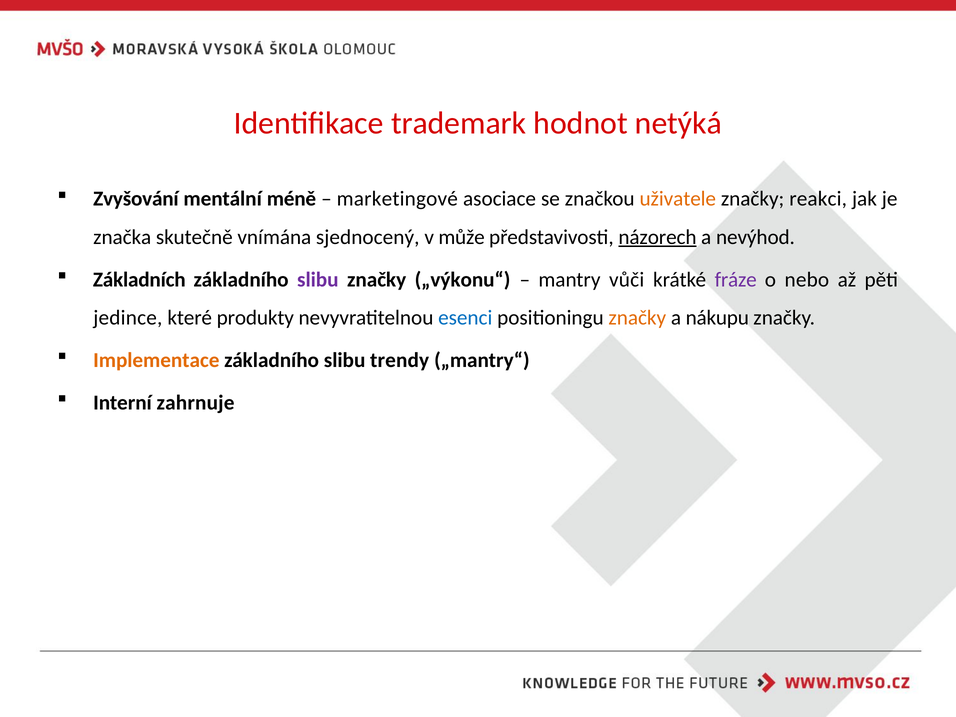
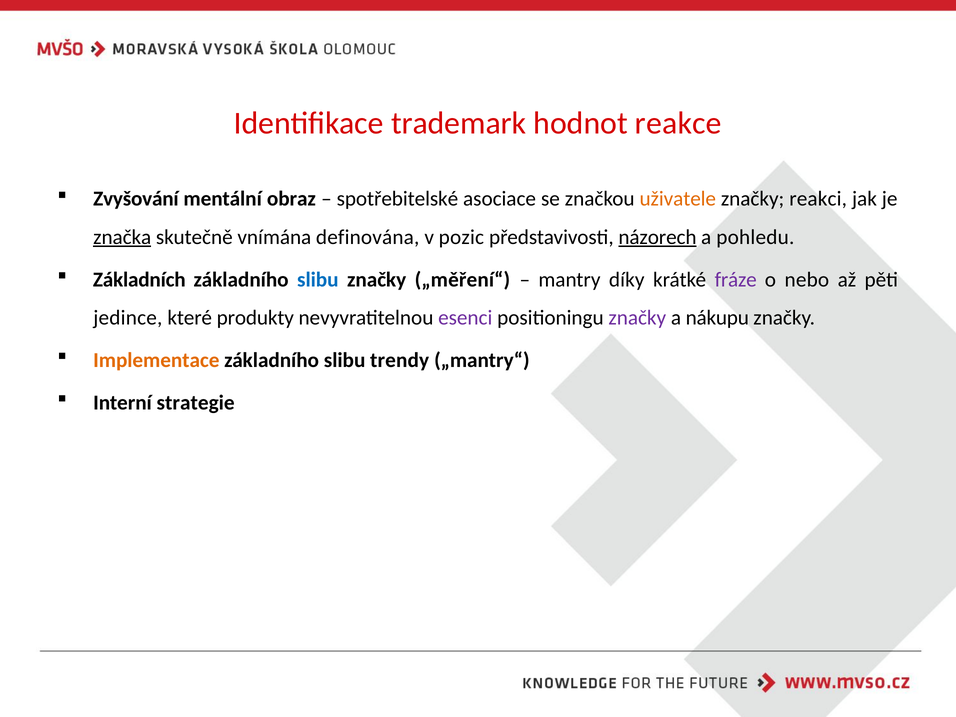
netýká: netýká -> reakce (678, 123)
méně: méně -> obraz (291, 199)
marketingové: marketingové -> spotřebitelské (397, 199)
značka underline: none -> present (122, 237)
sjednocený: sjednocený -> definována (368, 237)
může: může -> pozic (461, 237)
nevýhod: nevýhod -> pohledu (755, 237)
slibu colour: purple -> blue (318, 280)
„výkonu“: „výkonu“ -> „měření“ (462, 280)
vůči: vůči -> díky (627, 280)
esenci colour: blue -> purple (465, 318)
značky colour: orange -> purple (637, 318)
zahrnuje: zahrnuje -> strategie (196, 403)
